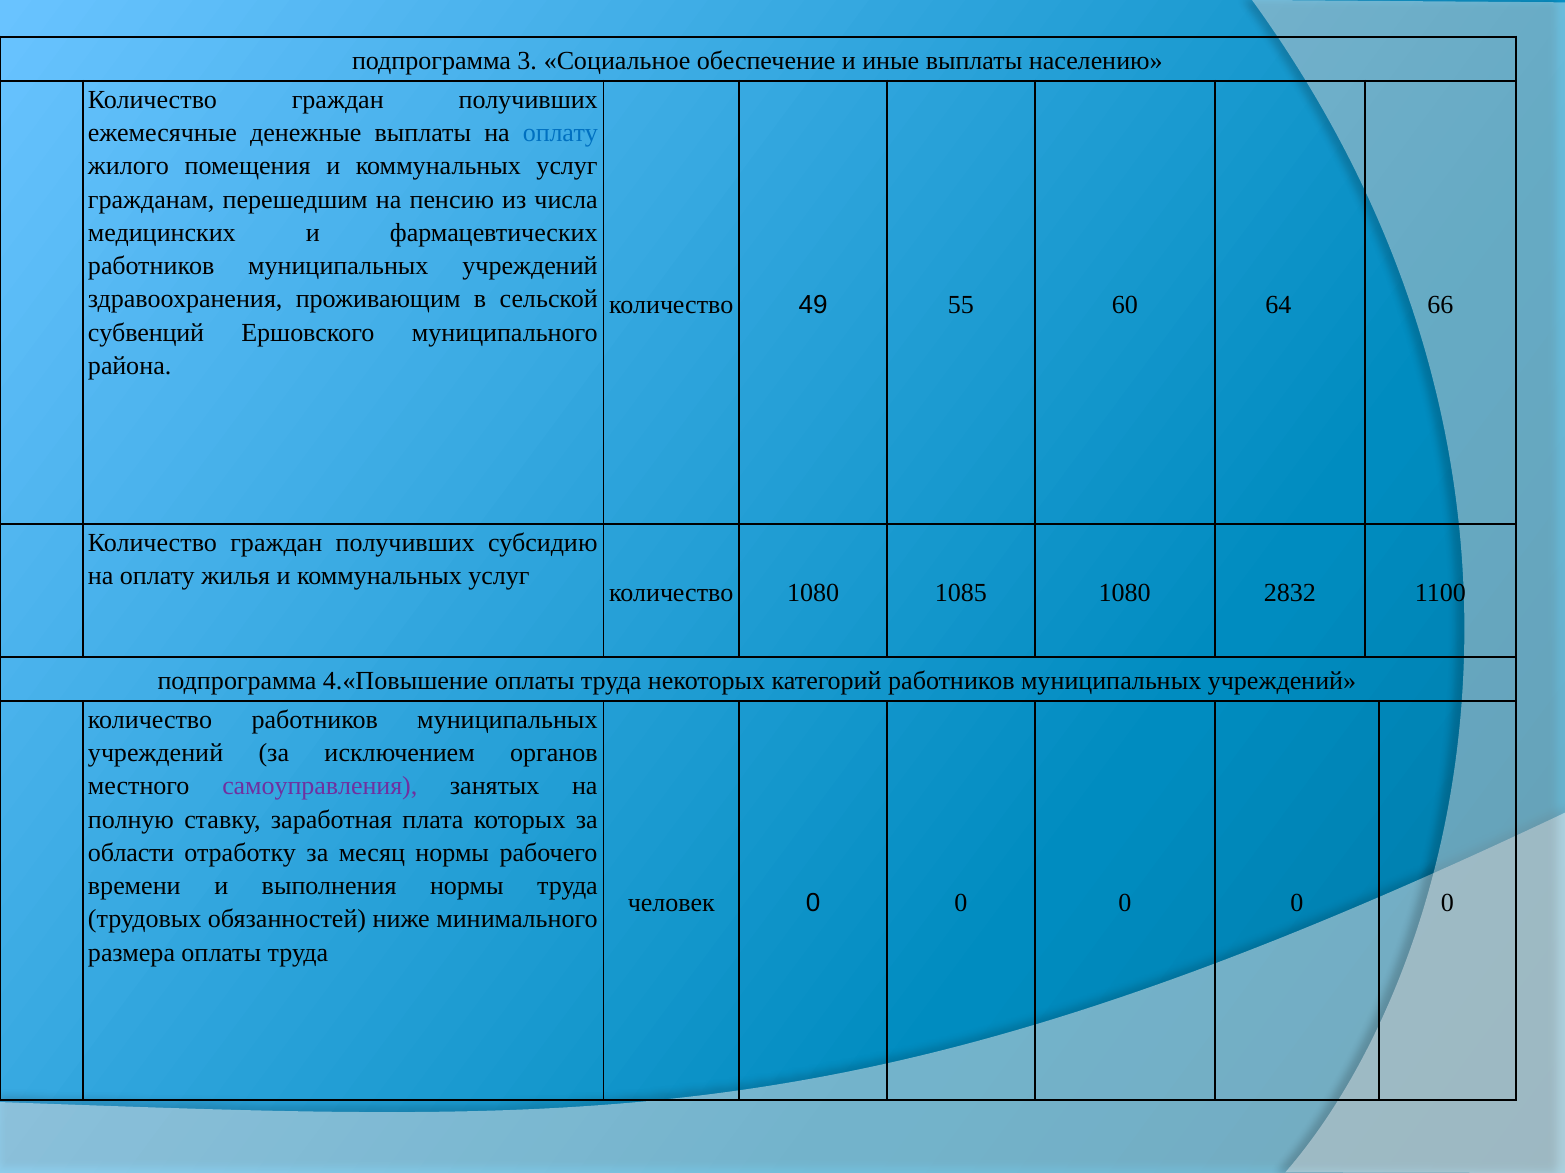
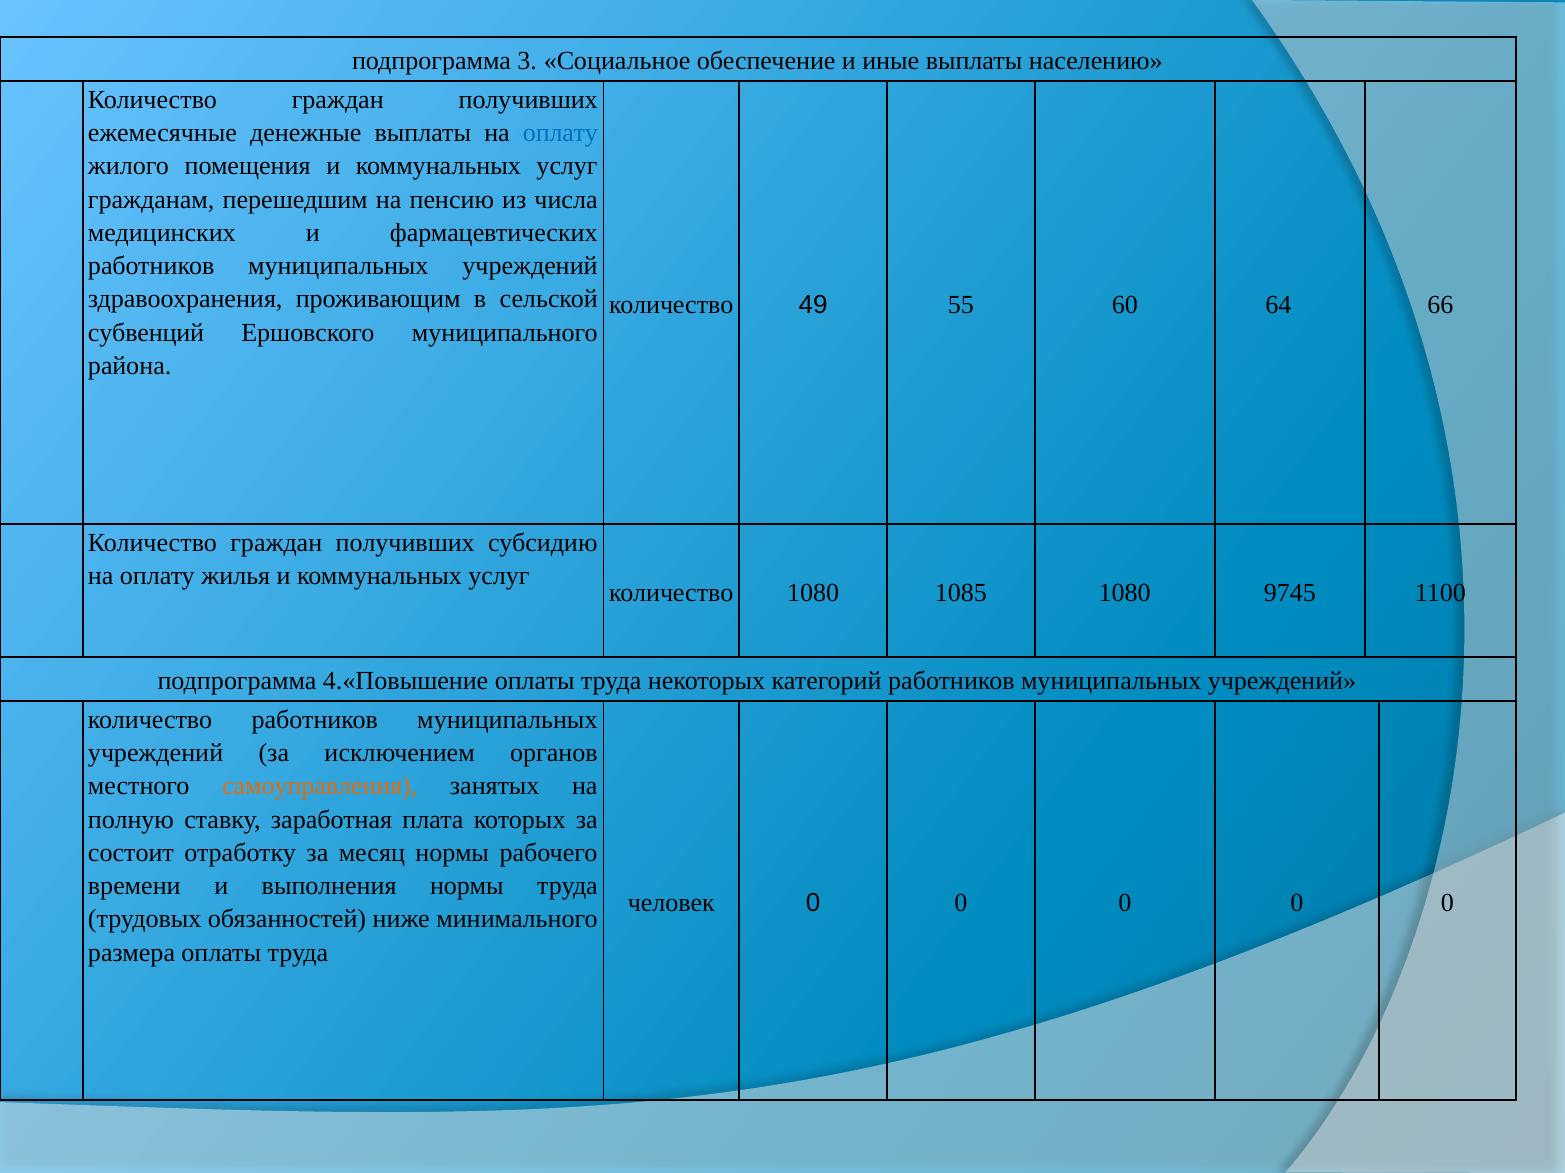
2832: 2832 -> 9745 (1290, 593)
самоуправления colour: purple -> orange (320, 787)
области: области -> состоит (131, 853)
